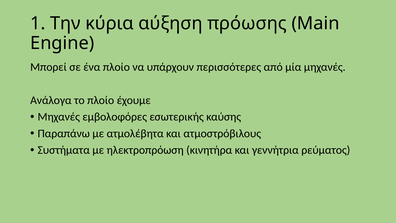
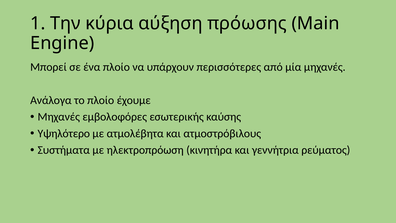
Παραπάνω: Παραπάνω -> Υψηλότερο (64, 133)
